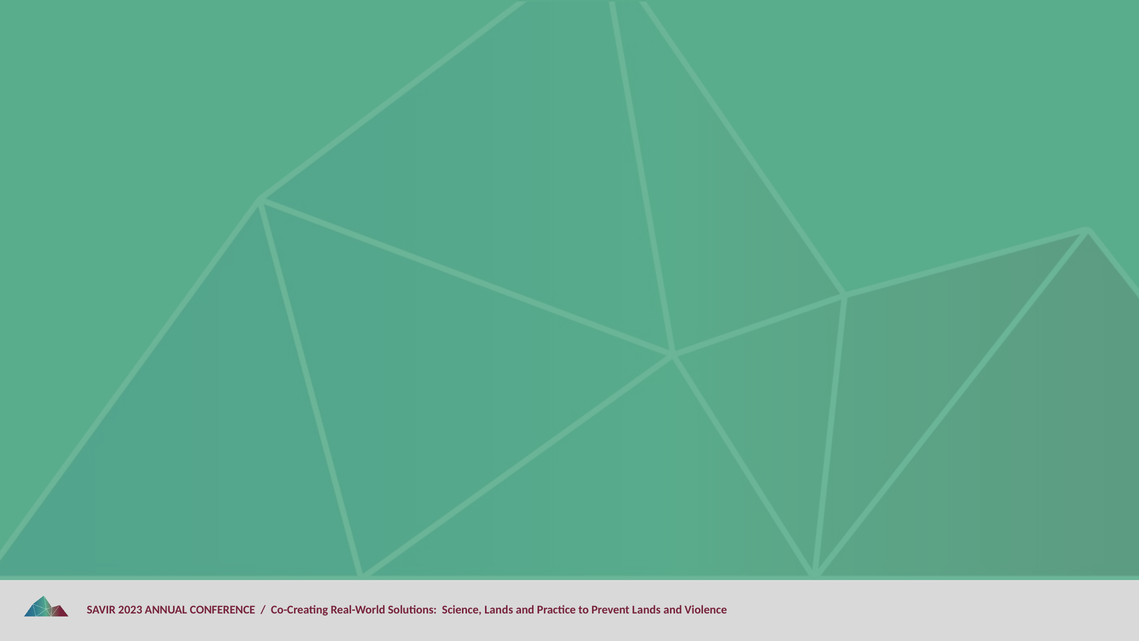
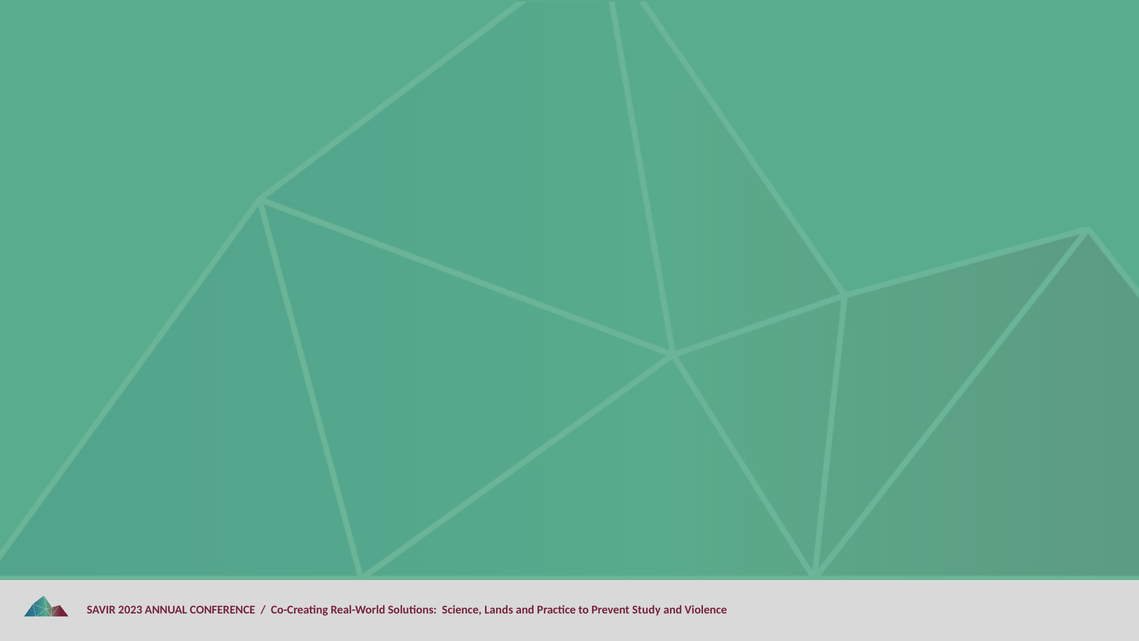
Prevent Lands: Lands -> Study (646, 610)
